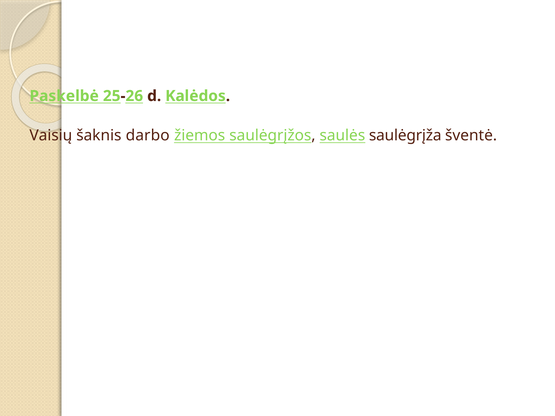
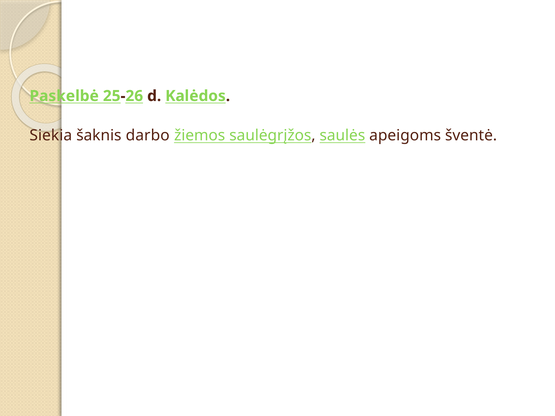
Vaisių: Vaisių -> Siekia (51, 136)
saulėgrįža: saulėgrįža -> apeigoms (405, 136)
